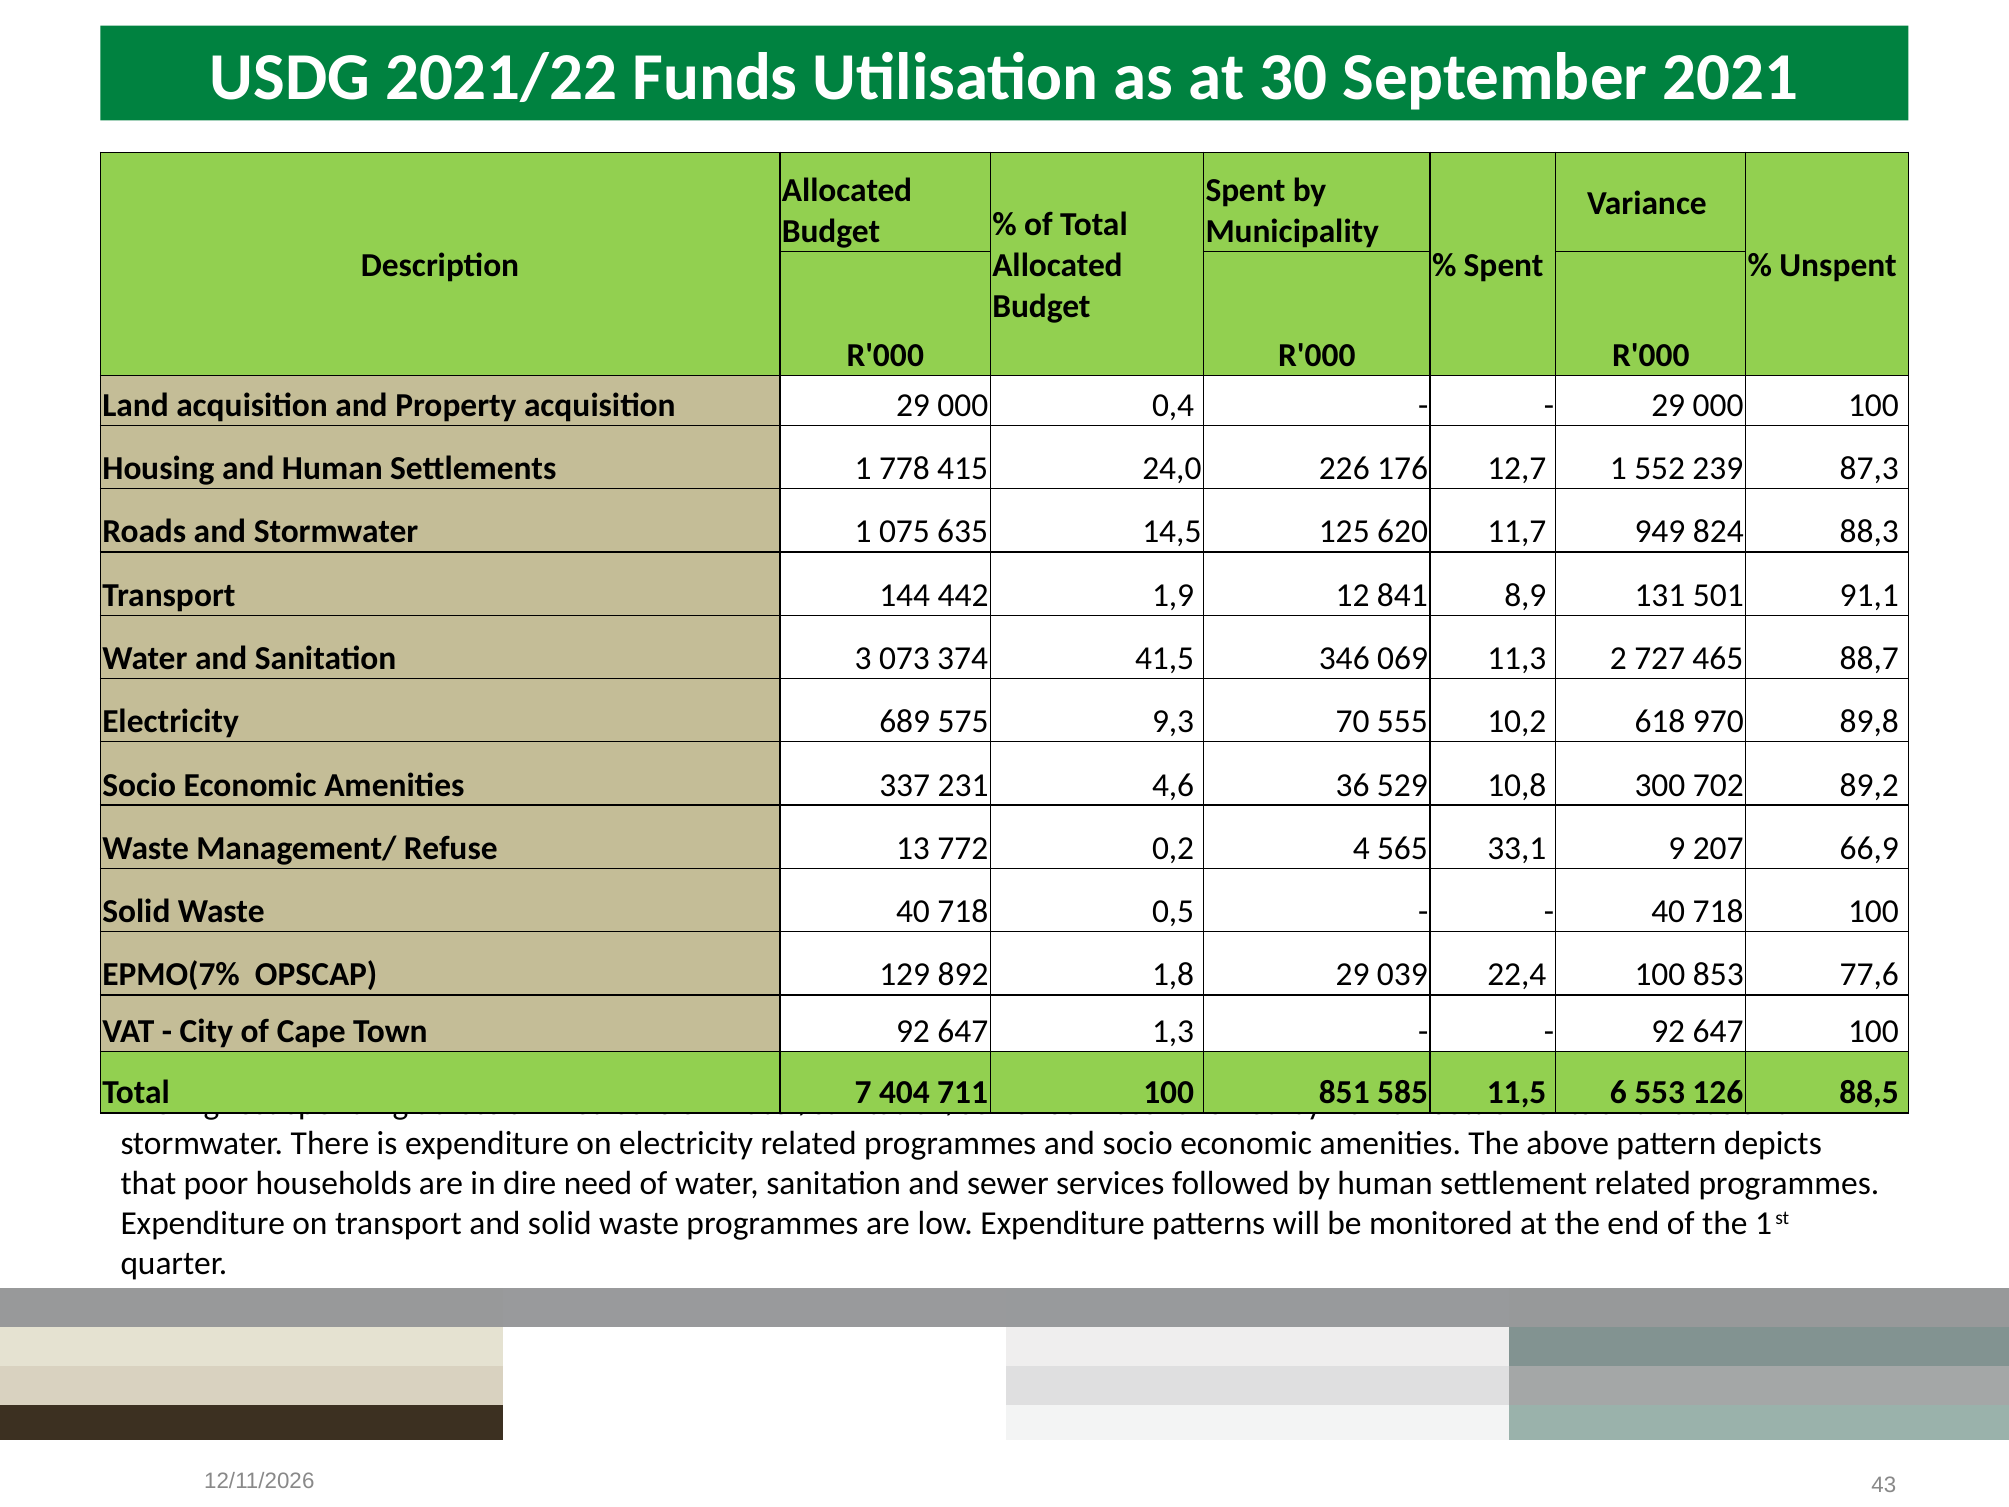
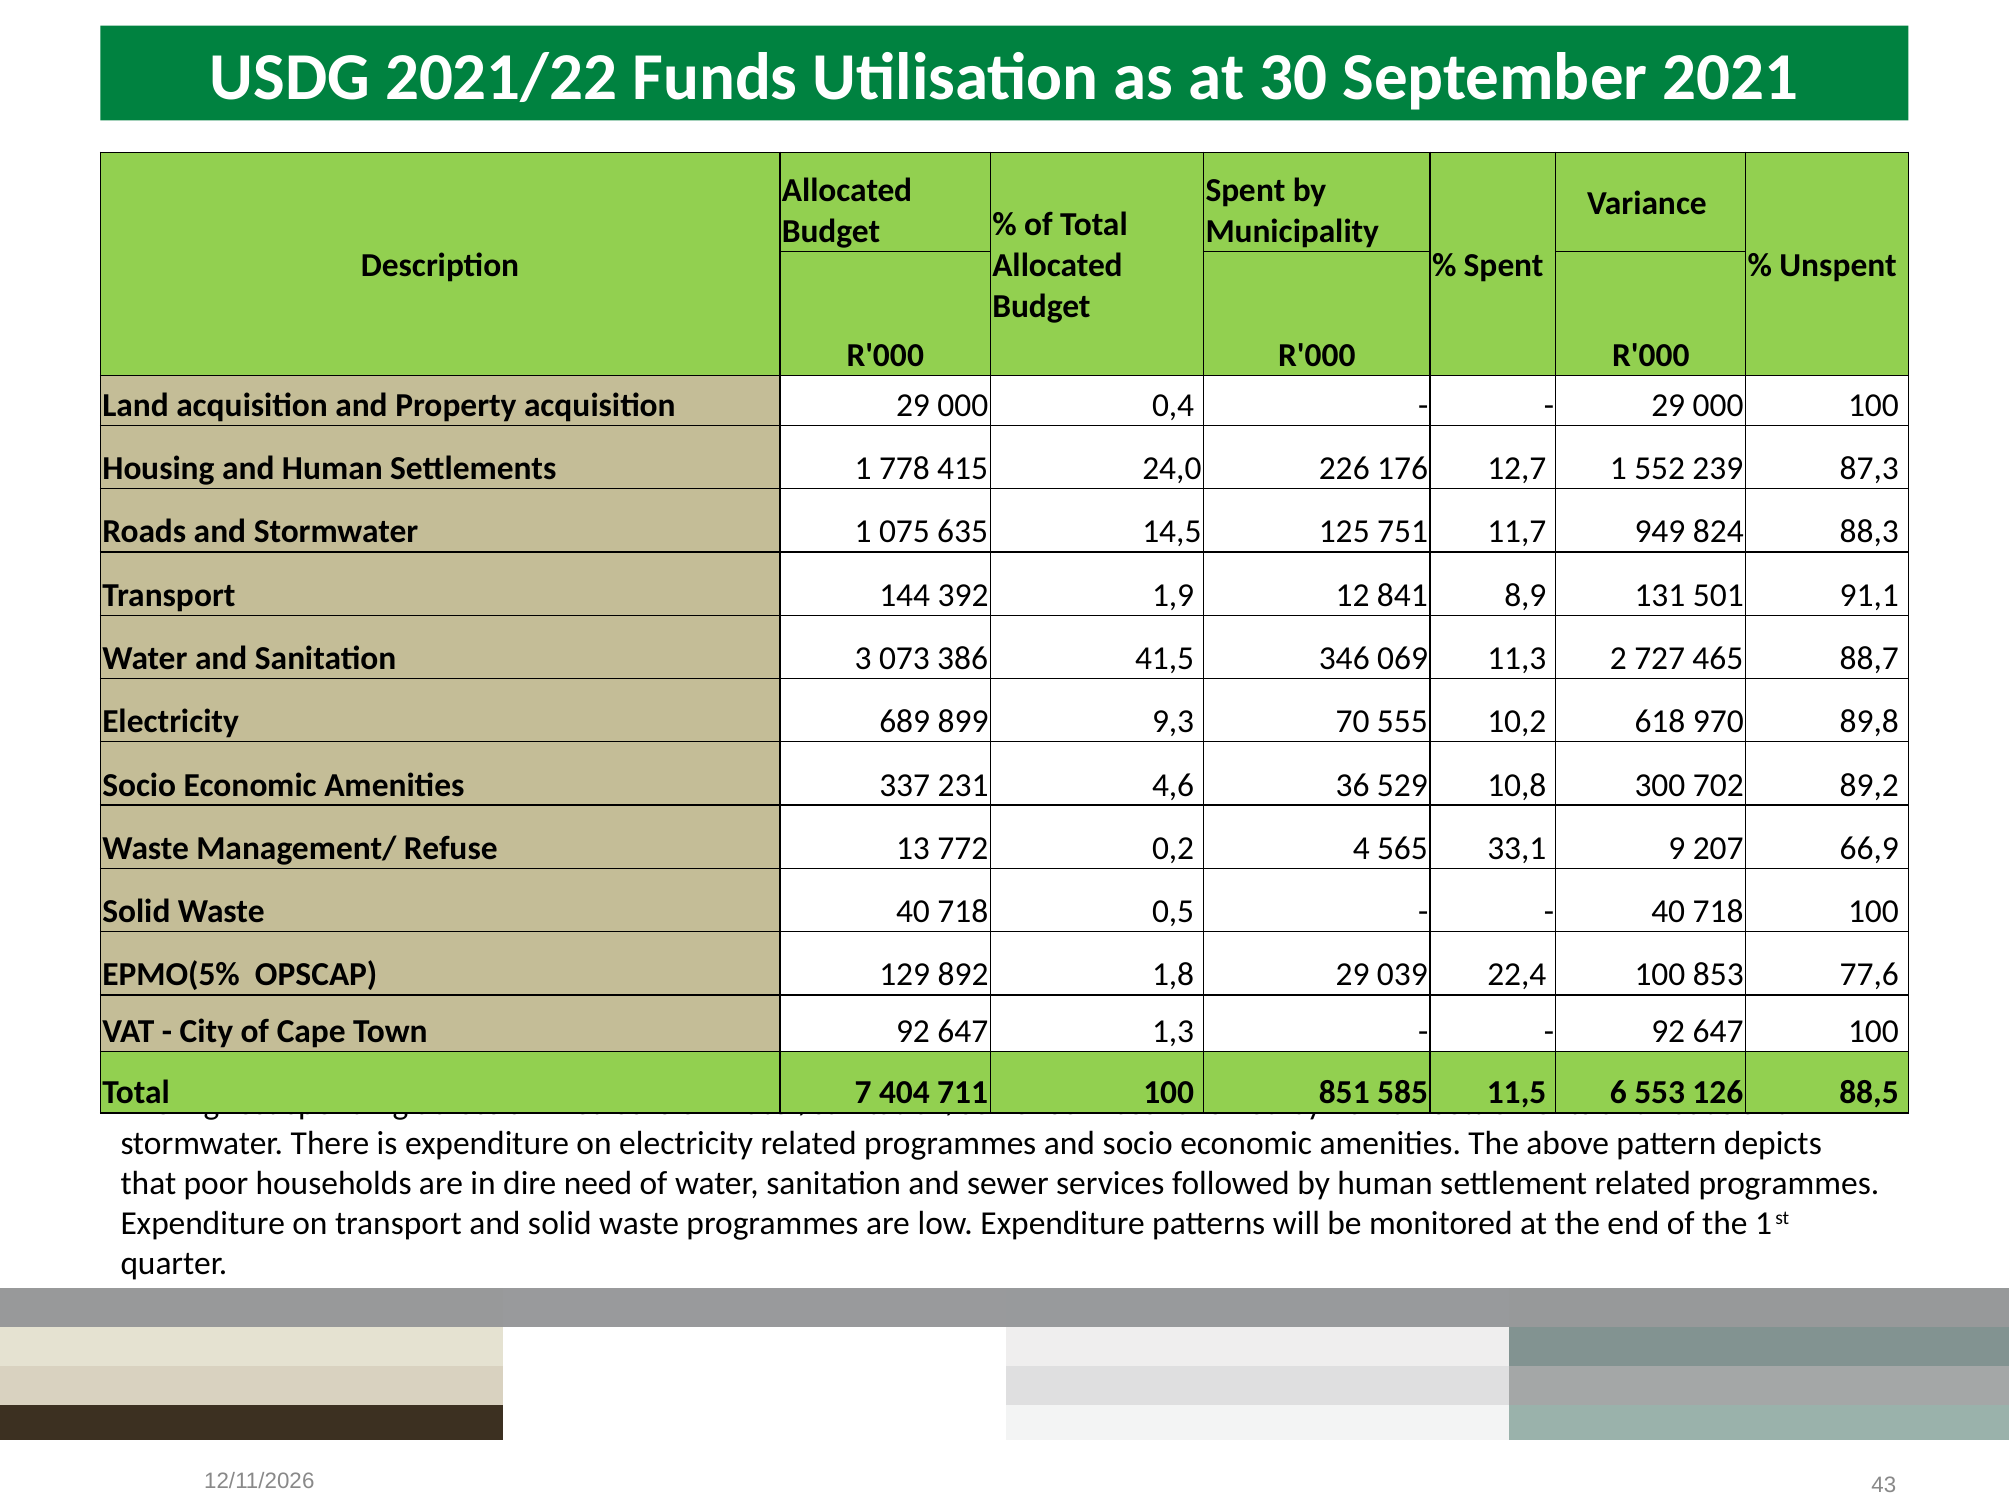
620: 620 -> 751 (1403, 532)
442: 442 -> 392 (963, 595)
374: 374 -> 386 (963, 658)
575: 575 -> 899 (963, 722)
EPMO(7%: EPMO(7% -> EPMO(5% (171, 975)
